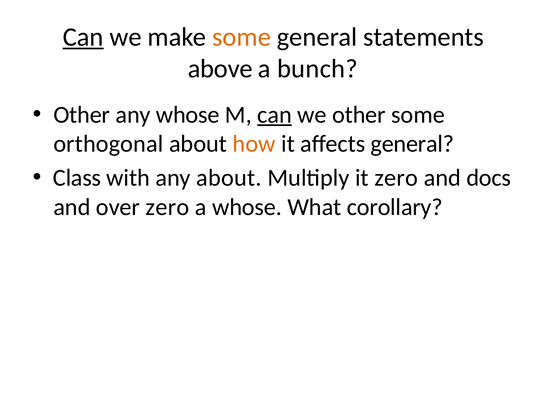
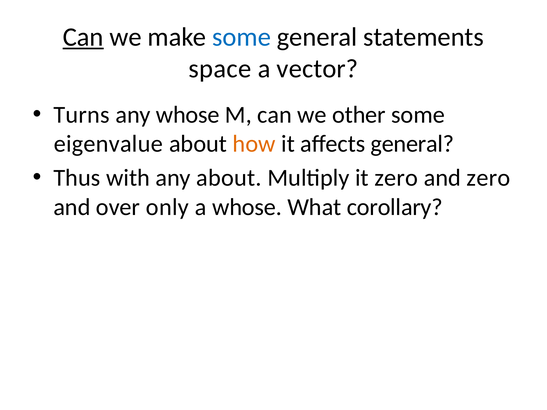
some colour: orange -> blue (242, 37)
above: above -> space (220, 69)
bunch: bunch -> vector (317, 69)
Other: Other -> Turns (81, 115)
can underline: present -> none (275, 115)
orthogonal: orthogonal -> eigenvalue (108, 144)
Class: Class -> Thus (77, 178)
and docs: docs -> zero (488, 178)
over zero: zero -> only (167, 207)
